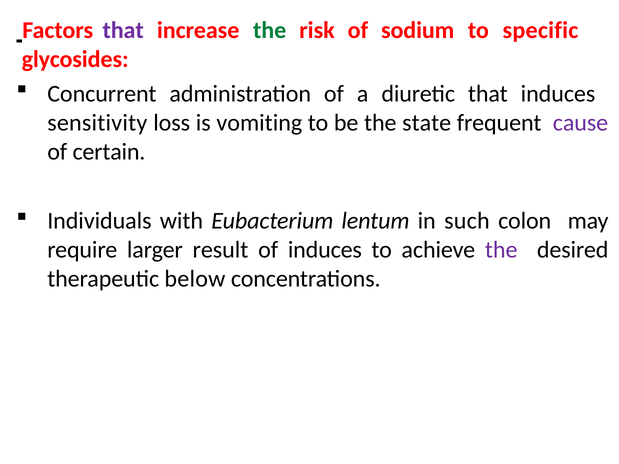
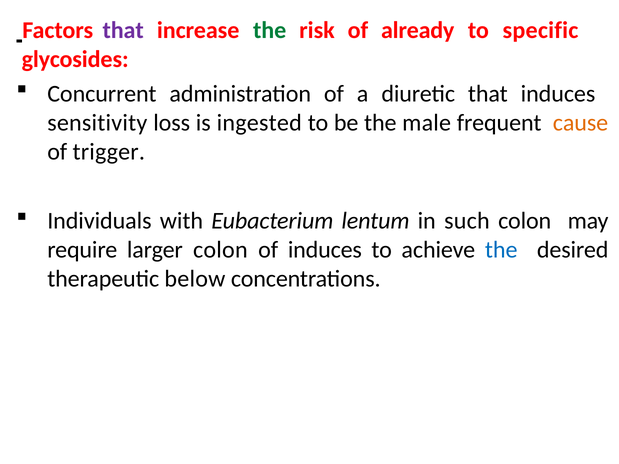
sodium: sodium -> already (418, 30)
vomiting: vomiting -> ingested (259, 123)
state: state -> male (427, 123)
cause colour: purple -> orange (581, 123)
certain: certain -> trigger (109, 152)
larger result: result -> colon (220, 250)
the colour: purple -> blue (501, 250)
